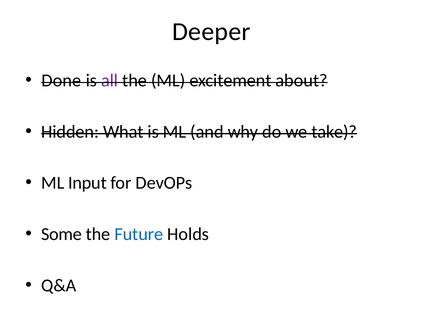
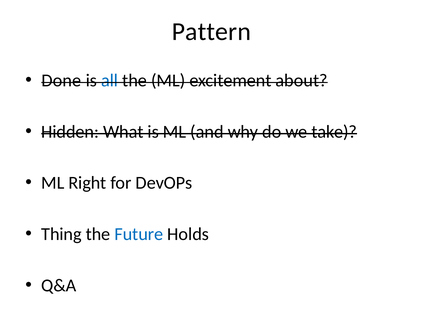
Deeper: Deeper -> Pattern (211, 32)
all colour: purple -> blue (110, 81)
Input: Input -> Right (87, 183)
Some: Some -> Thing (61, 234)
